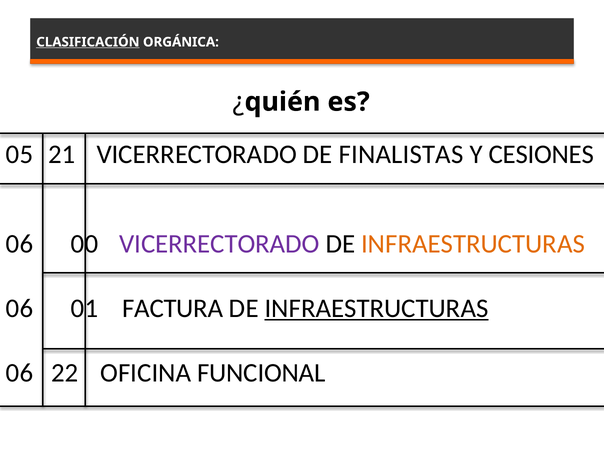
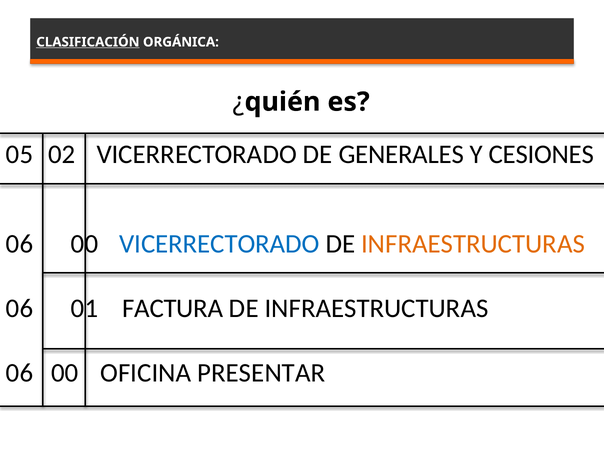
21: 21 -> 02 (62, 154)
FINALISTAS: FINALISTAS -> GENERALES (401, 154)
VICERRECTORADO colour: purple -> blue (219, 244)
INFRAESTRUCTURAS underline: present -> none (377, 308)
22: 22 -> 00 (65, 373)
FUNCIONAL: FUNCIONAL -> PRESENTAR (261, 373)
